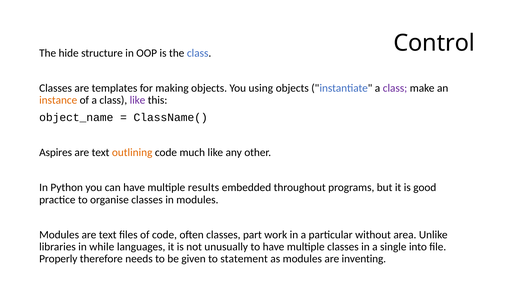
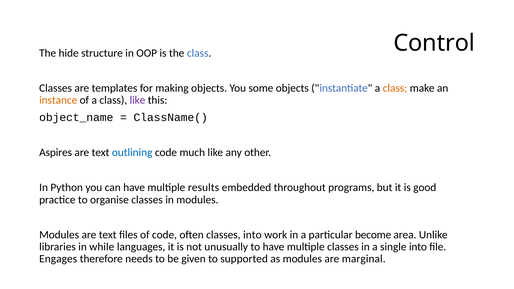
using: using -> some (261, 88)
class colour: purple -> orange (395, 88)
outlining colour: orange -> blue (132, 153)
classes part: part -> into (252, 235)
without: without -> become (373, 235)
Properly: Properly -> Engages (58, 259)
statement: statement -> supported (244, 259)
inventing: inventing -> marginal (364, 259)
